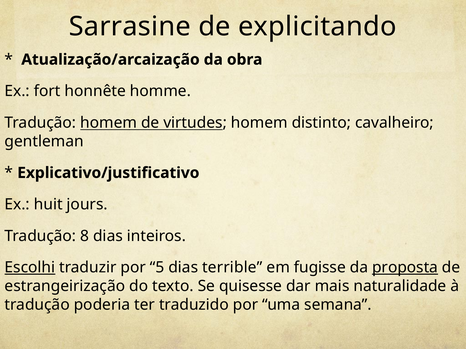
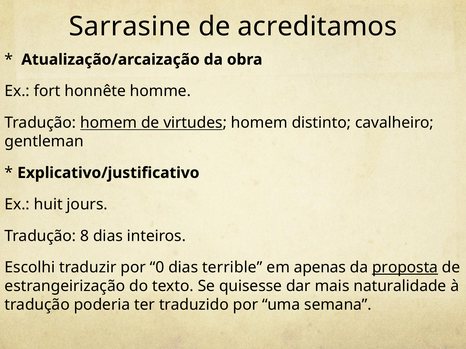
explicitando: explicitando -> acreditamos (317, 27)
Escolhi underline: present -> none (30, 268)
5: 5 -> 0 (157, 268)
fugisse: fugisse -> apenas (320, 268)
